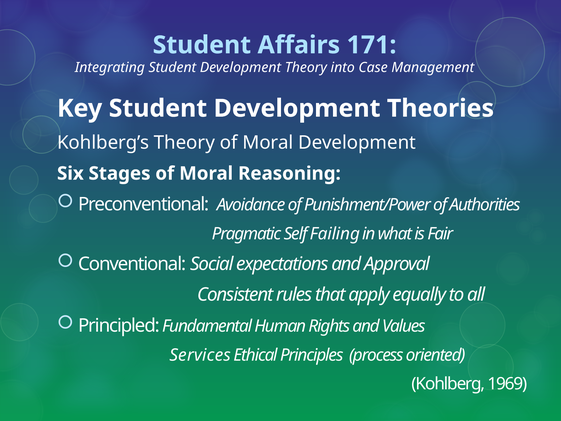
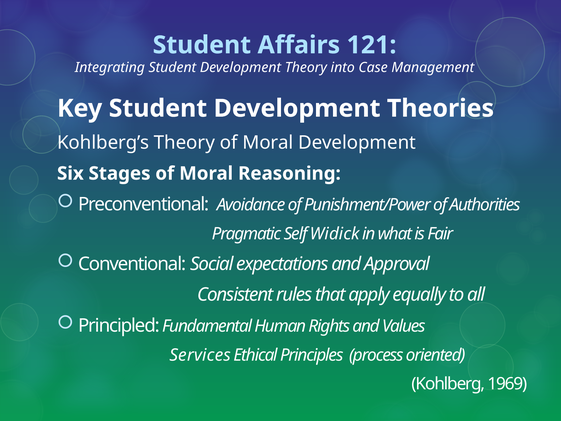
171: 171 -> 121 (372, 45)
Failing: Failing -> Widick (335, 234)
